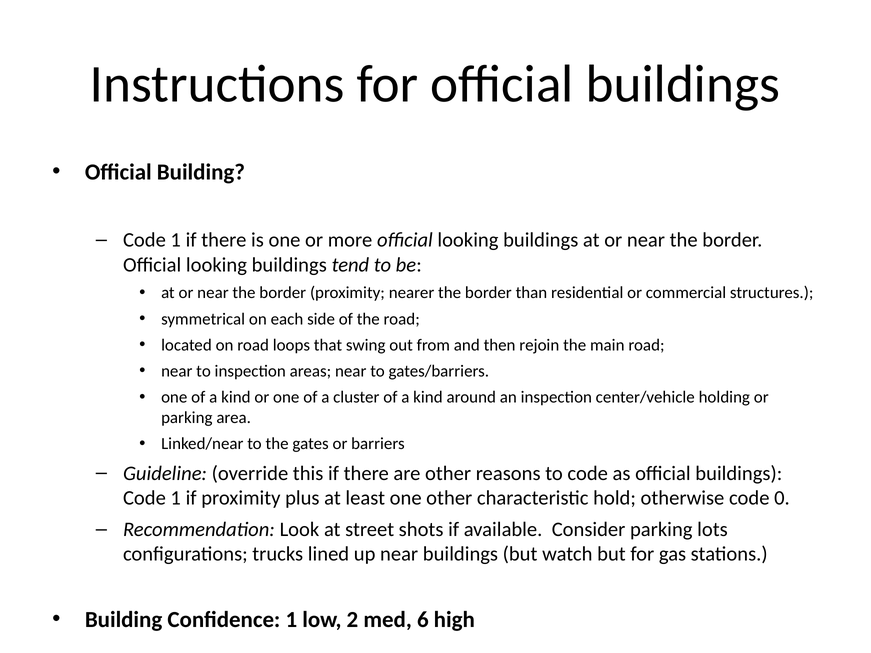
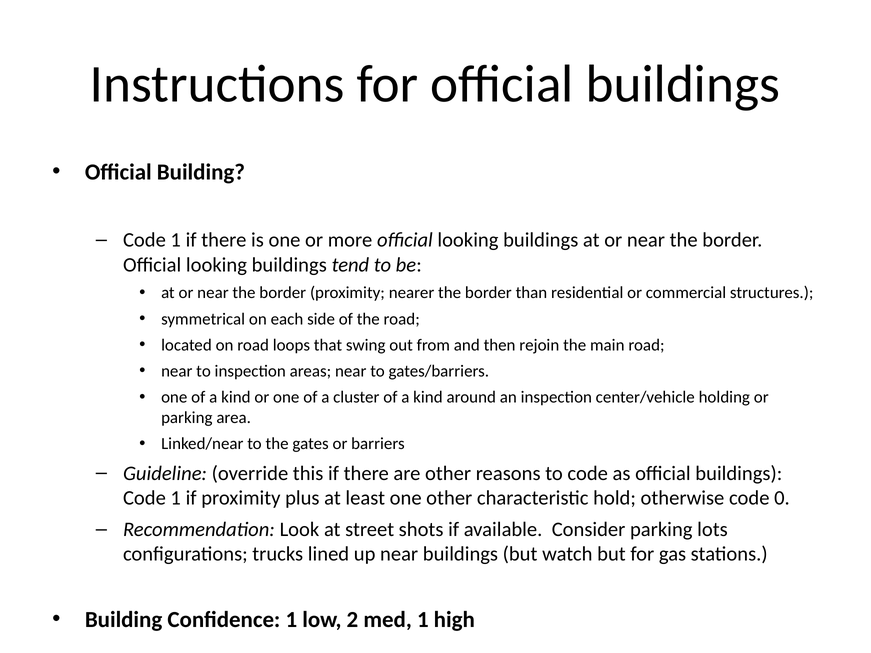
med 6: 6 -> 1 (423, 620)
